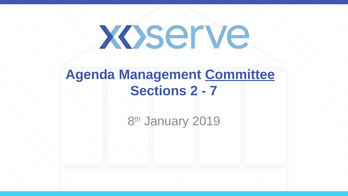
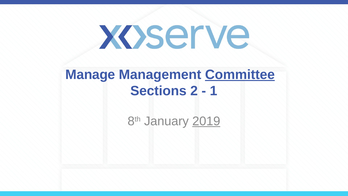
Agenda: Agenda -> Manage (90, 75)
7: 7 -> 1 (214, 91)
2019 underline: none -> present (206, 121)
